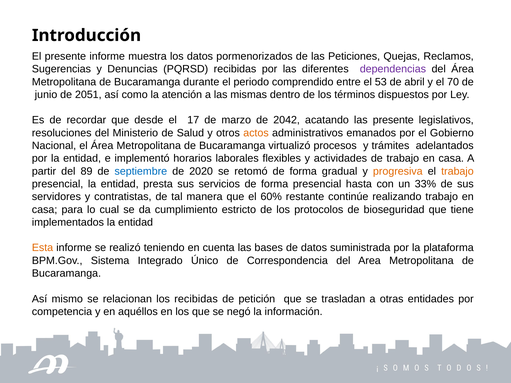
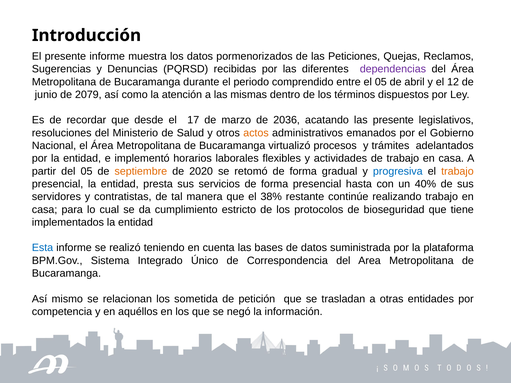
el 53: 53 -> 05 (381, 82)
70: 70 -> 12 (453, 82)
2051: 2051 -> 2079 (88, 95)
2042: 2042 -> 2036 (287, 120)
del 89: 89 -> 05 (87, 171)
septiembre colour: blue -> orange (141, 171)
progresiva colour: orange -> blue (398, 171)
33%: 33% -> 40% (425, 184)
60%: 60% -> 38% (271, 197)
Esta colour: orange -> blue (43, 248)
los recibidas: recibidas -> sometida (196, 299)
